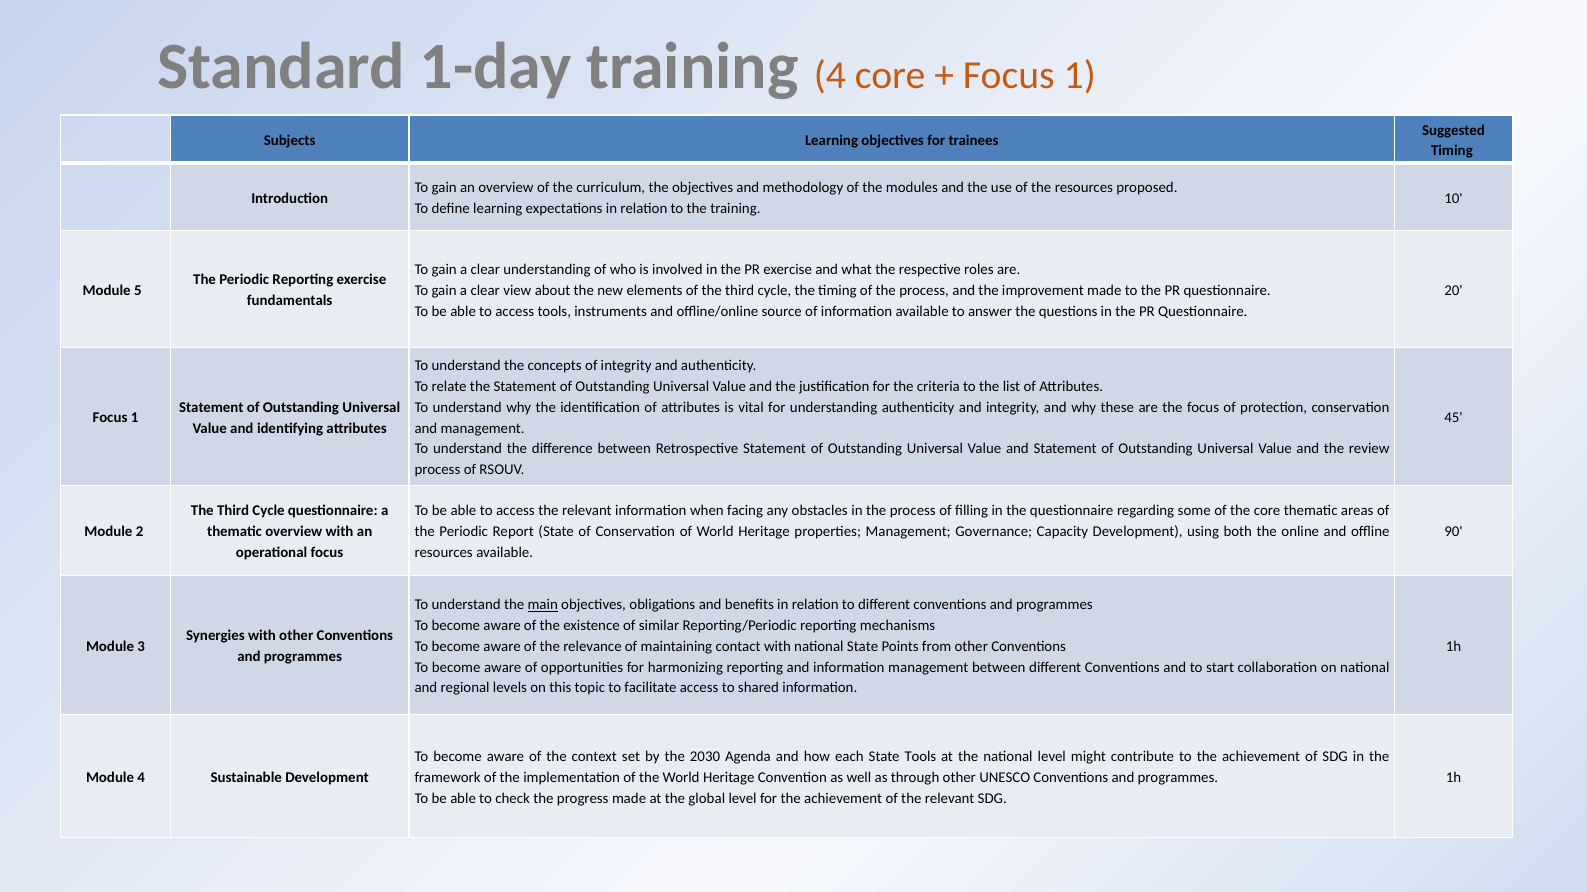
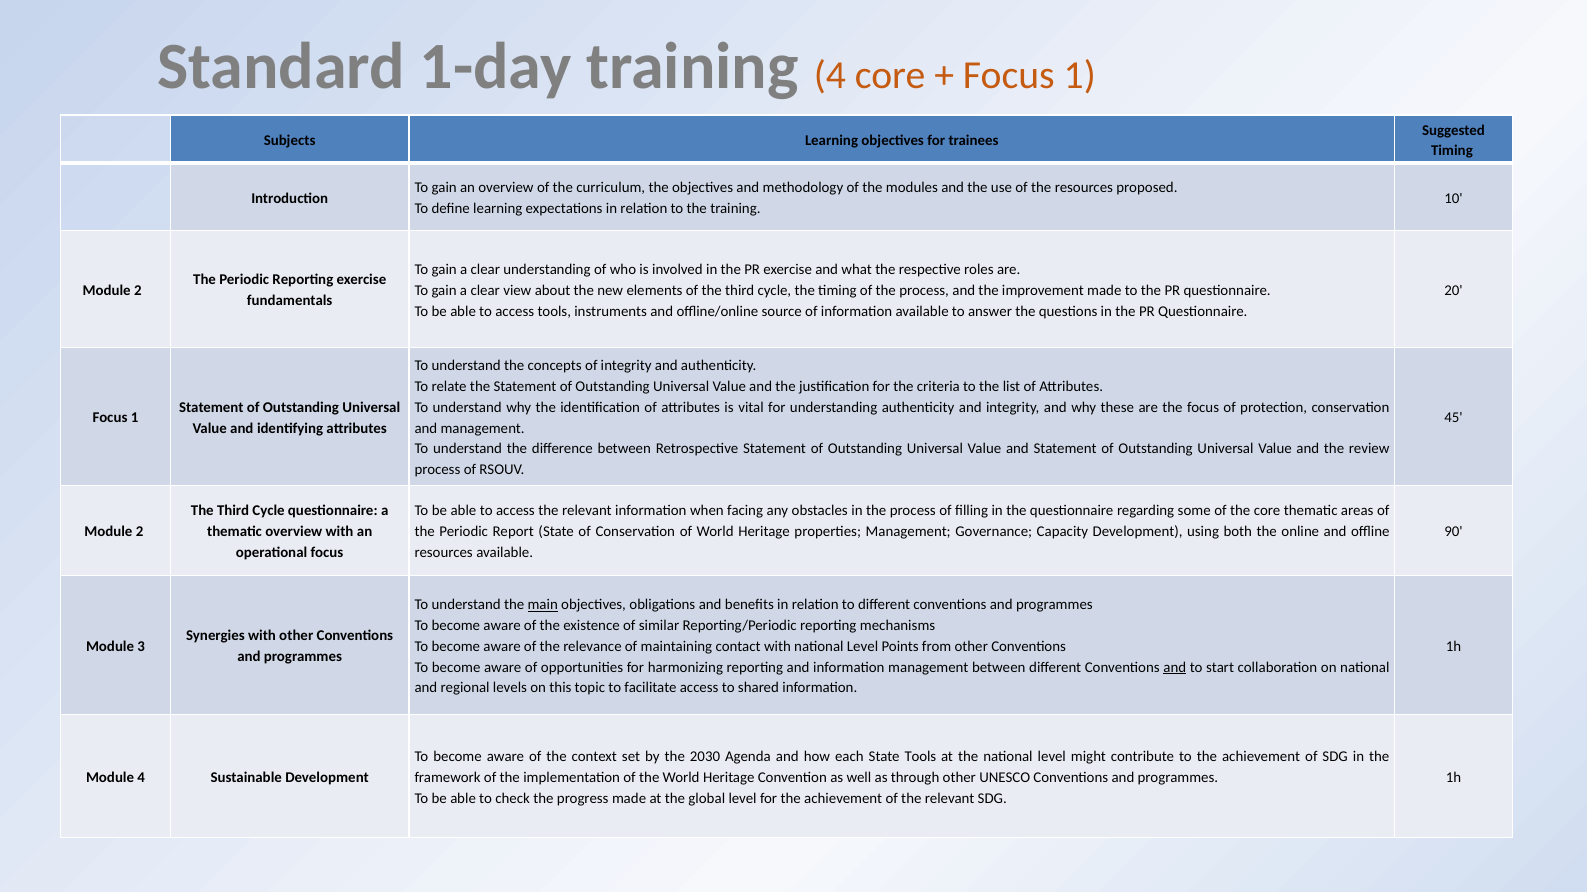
5: 5 -> 2 (138, 291)
with national State: State -> Level (863, 647)
and underline: none -> present (1175, 668)
